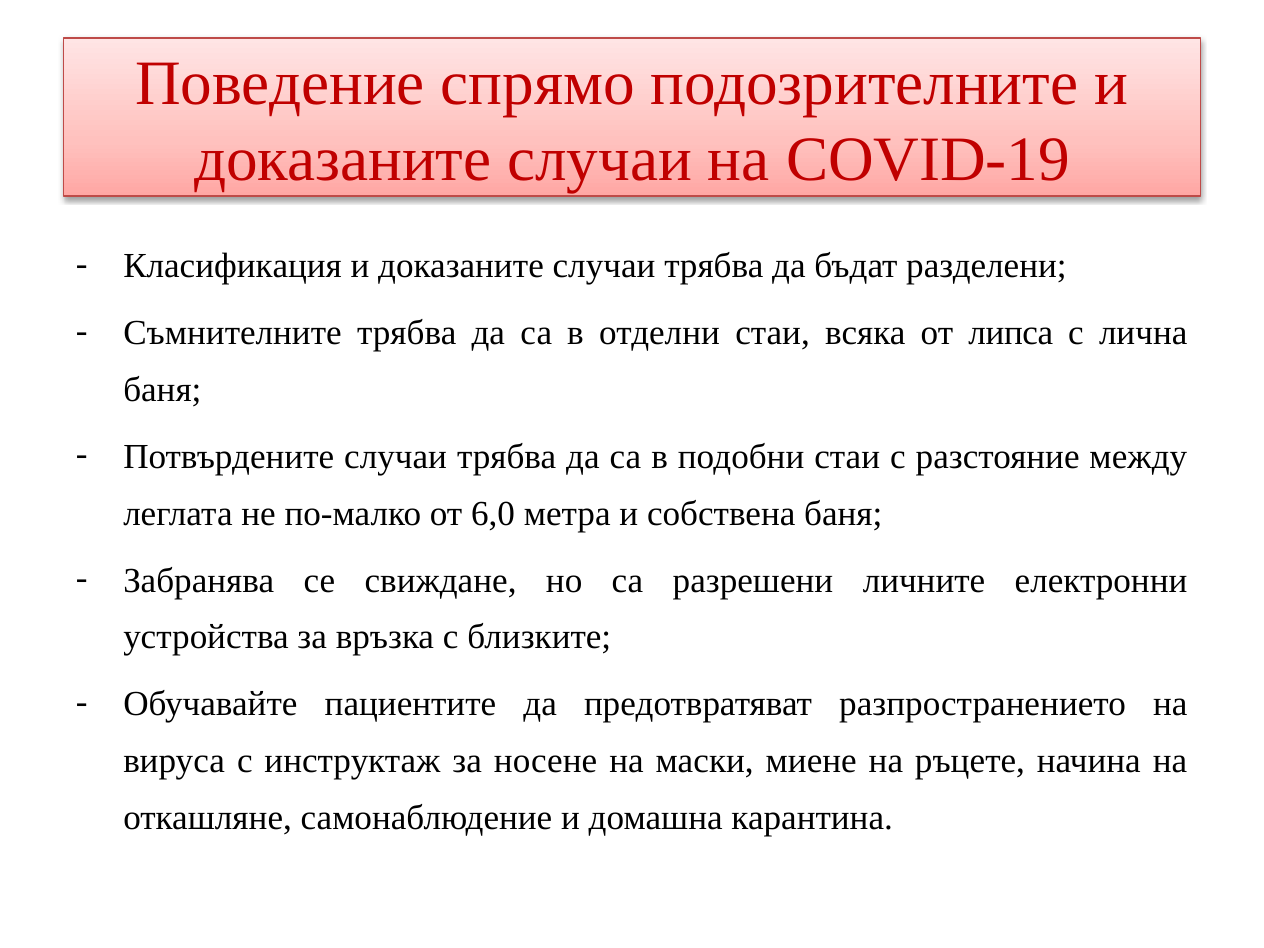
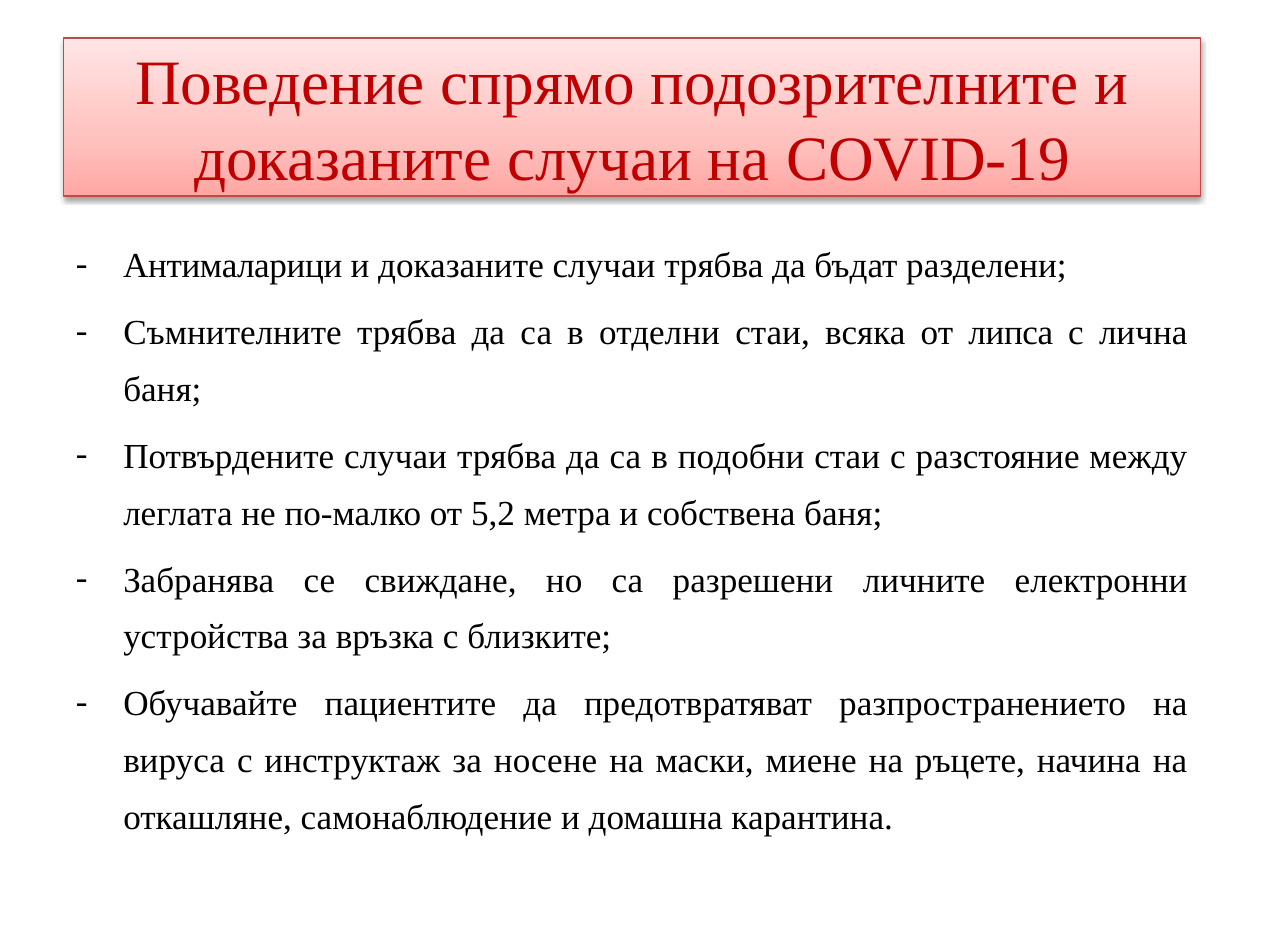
Класификация: Класификация -> Антималарици (233, 266)
6,0: 6,0 -> 5,2 (493, 514)
